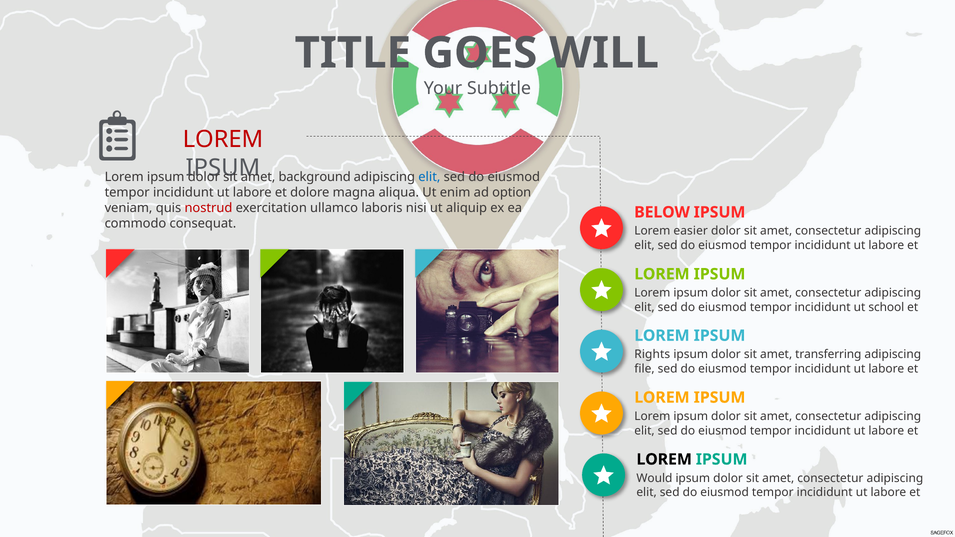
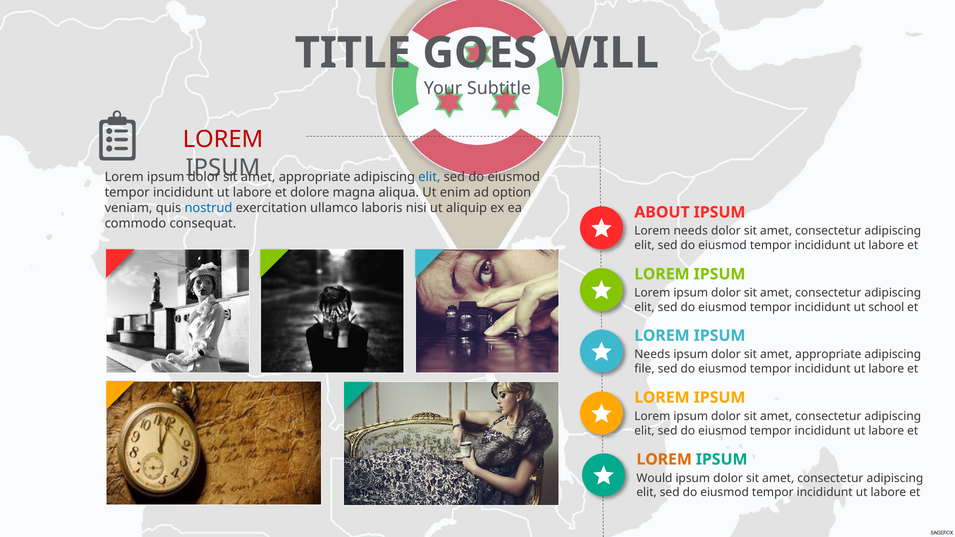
background: background -> appropriate (315, 177)
nostrud colour: red -> blue (208, 208)
BELOW: BELOW -> ABOUT (662, 212)
Lorem easier: easier -> needs (691, 231)
Rights: Rights -> Needs (652, 355)
transferring: transferring -> appropriate (828, 355)
LOREM colour: black -> orange (664, 460)
